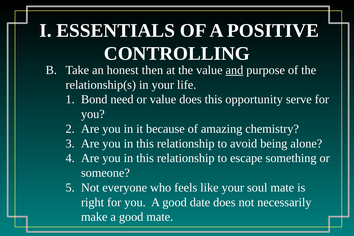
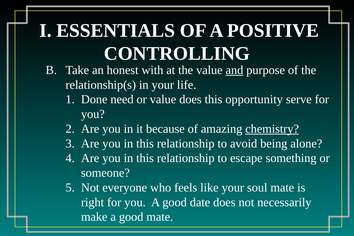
then: then -> with (152, 70)
Bond: Bond -> Done (94, 99)
chemistry underline: none -> present (272, 129)
